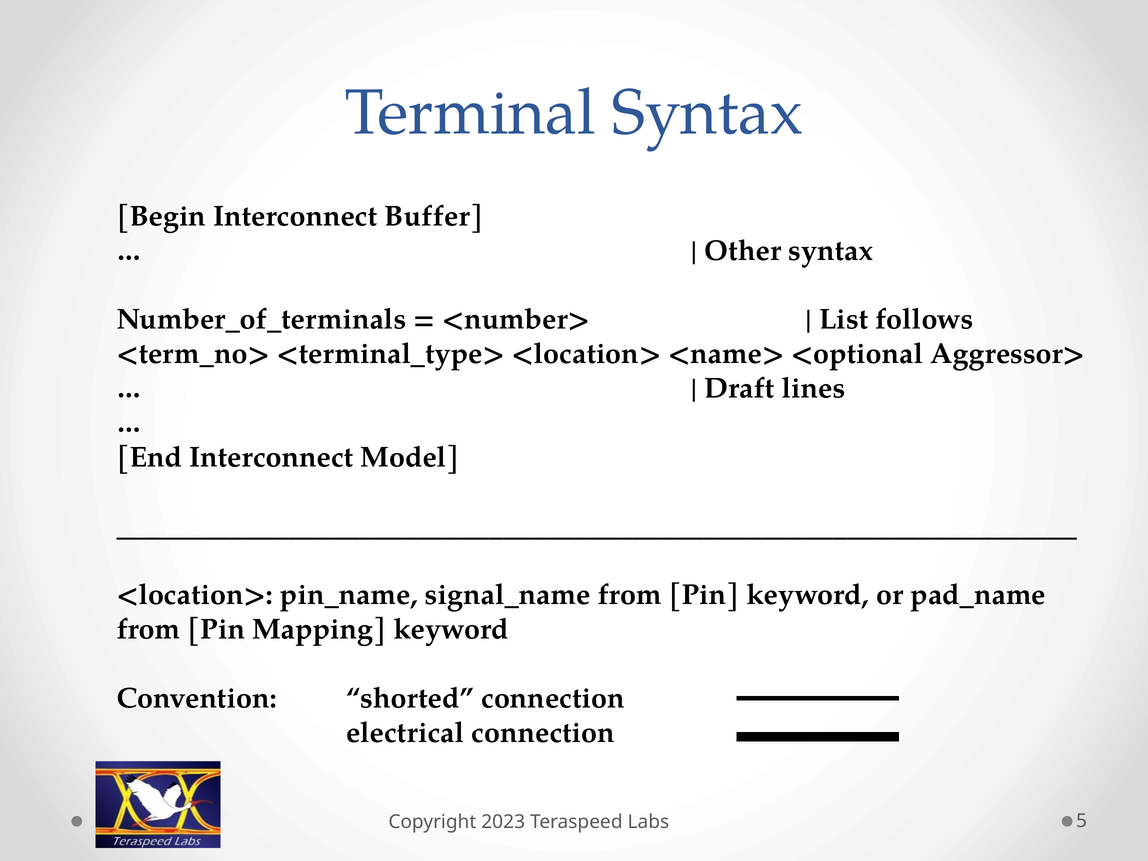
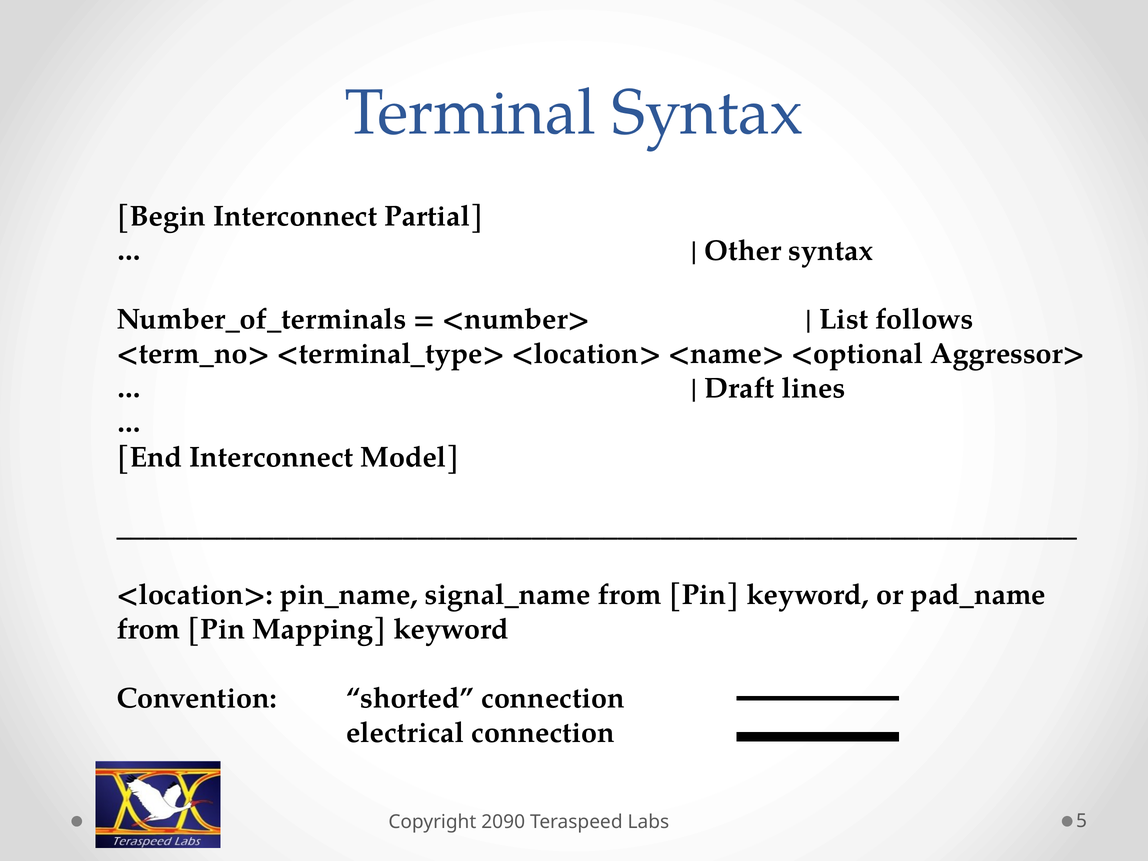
Buffer: Buffer -> Partial (434, 216)
2023: 2023 -> 2090 (503, 822)
